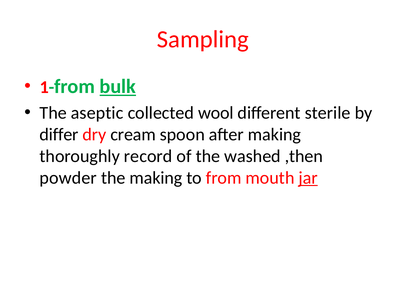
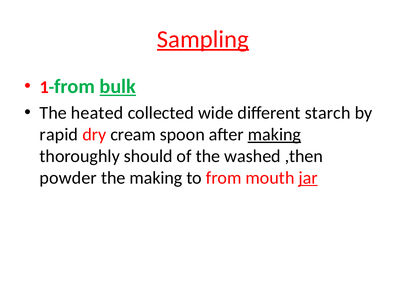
Sampling underline: none -> present (203, 39)
aseptic: aseptic -> heated (97, 113)
wool: wool -> wide (216, 113)
sterile: sterile -> starch (328, 113)
differ: differ -> rapid (59, 135)
making underline: none -> present (274, 135)
record: record -> should (148, 156)
